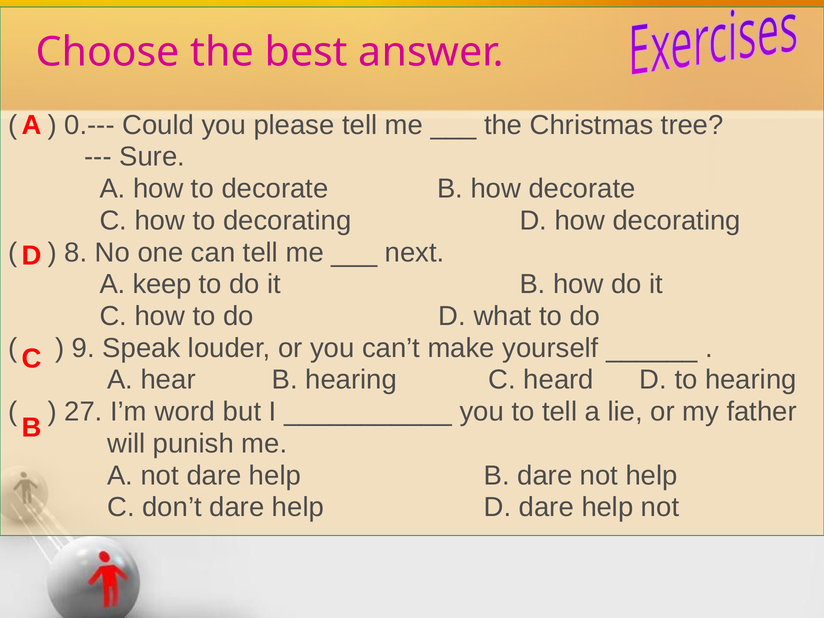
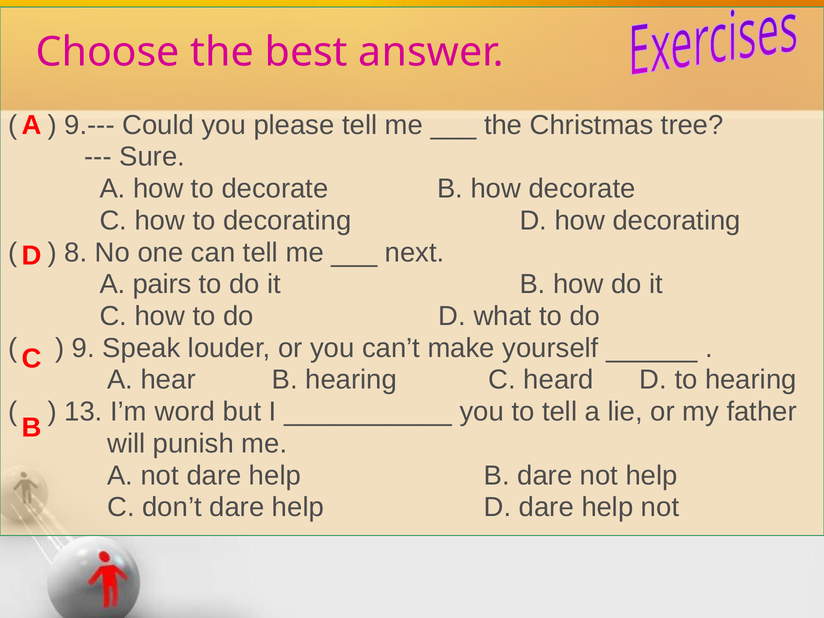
0.---: 0.--- -> 9.--- (90, 125)
keep: keep -> pairs (162, 284)
27: 27 -> 13 (83, 412)
